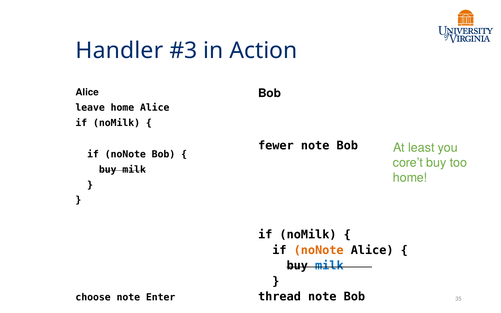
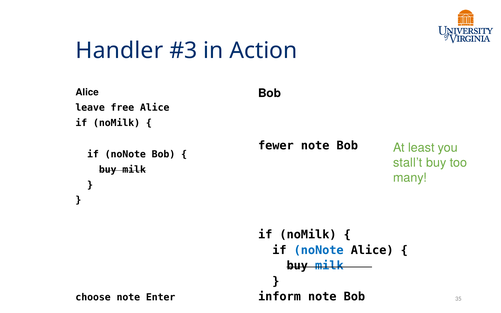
leave home: home -> free (122, 108)
core’t: core’t -> stall’t (408, 163)
home: home -> many (410, 178)
noNote colour: orange -> blue (319, 250)
thread: thread -> inform (279, 297)
